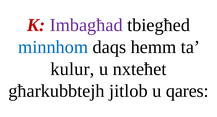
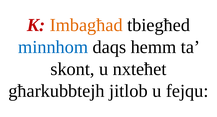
Imbagħad colour: purple -> orange (86, 25)
kulur: kulur -> skont (72, 69)
qares: qares -> fejqu (187, 91)
